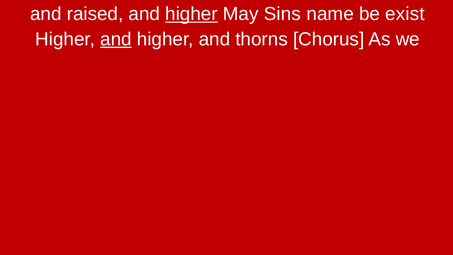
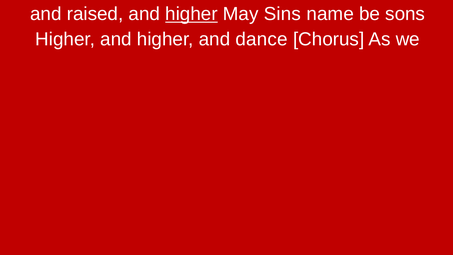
exist: exist -> sons (405, 14)
and underline: present -> none (116, 39)
thorns: thorns -> dance (262, 39)
